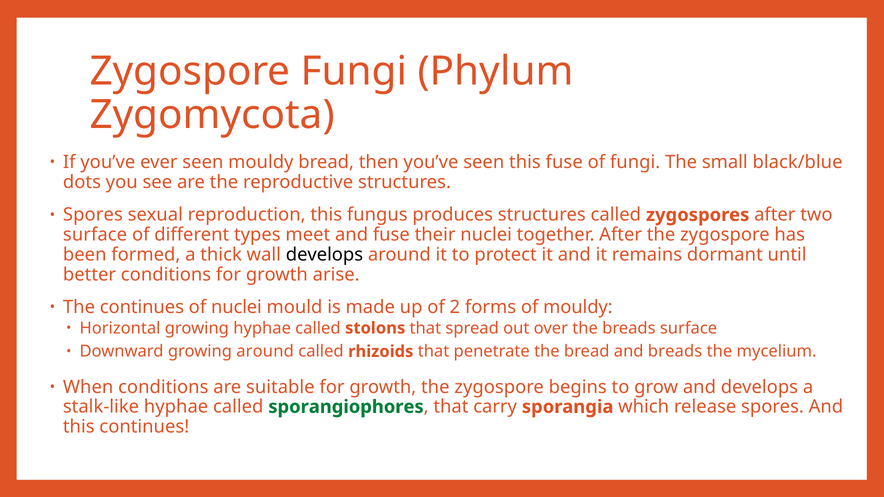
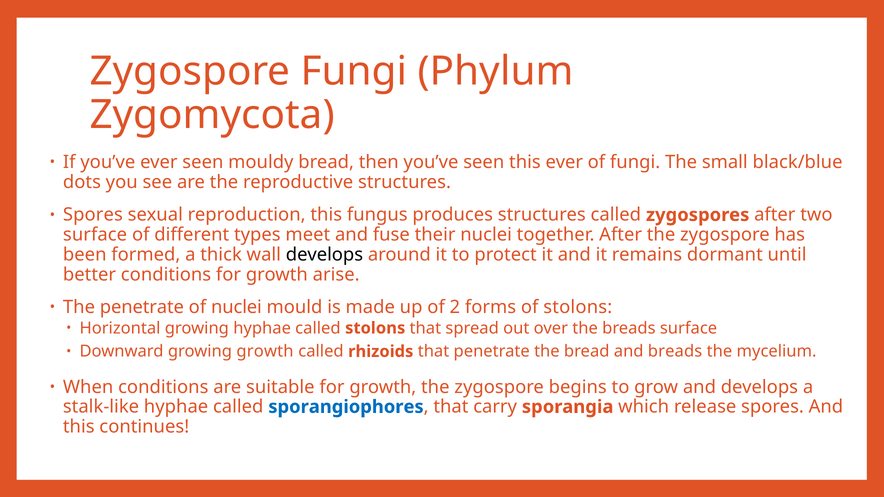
this fuse: fuse -> ever (564, 162)
The continues: continues -> penetrate (142, 307)
of mouldy: mouldy -> stolons (578, 307)
growing around: around -> growth (265, 352)
sporangiophores colour: green -> blue (346, 407)
